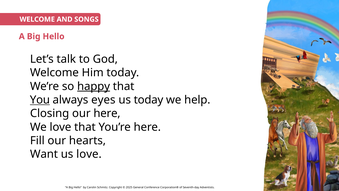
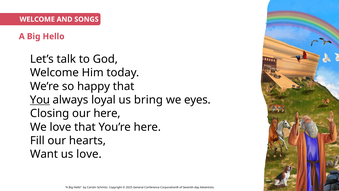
happy underline: present -> none (94, 86)
eyes: eyes -> loyal (103, 100)
us today: today -> bring (148, 100)
help: help -> eyes (197, 100)
